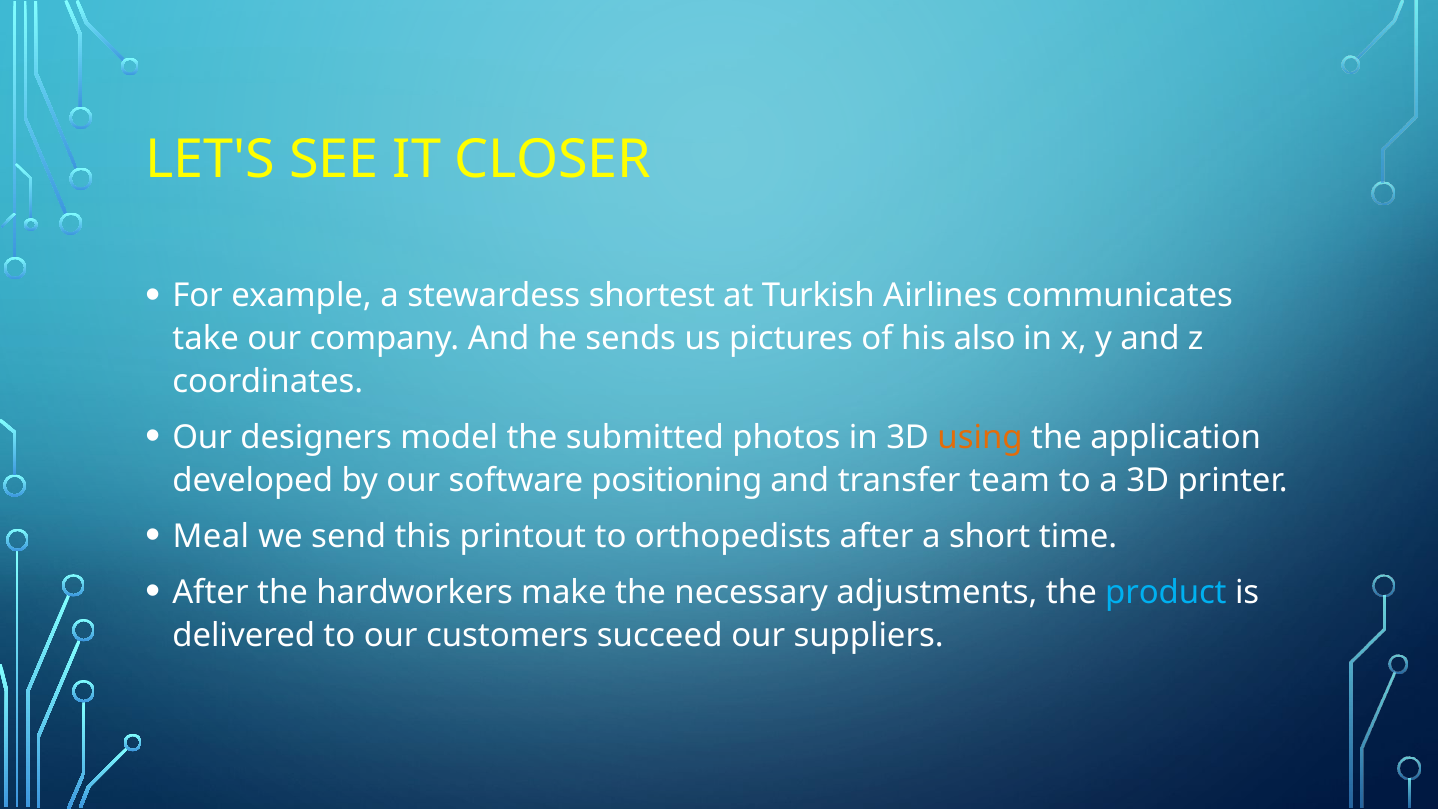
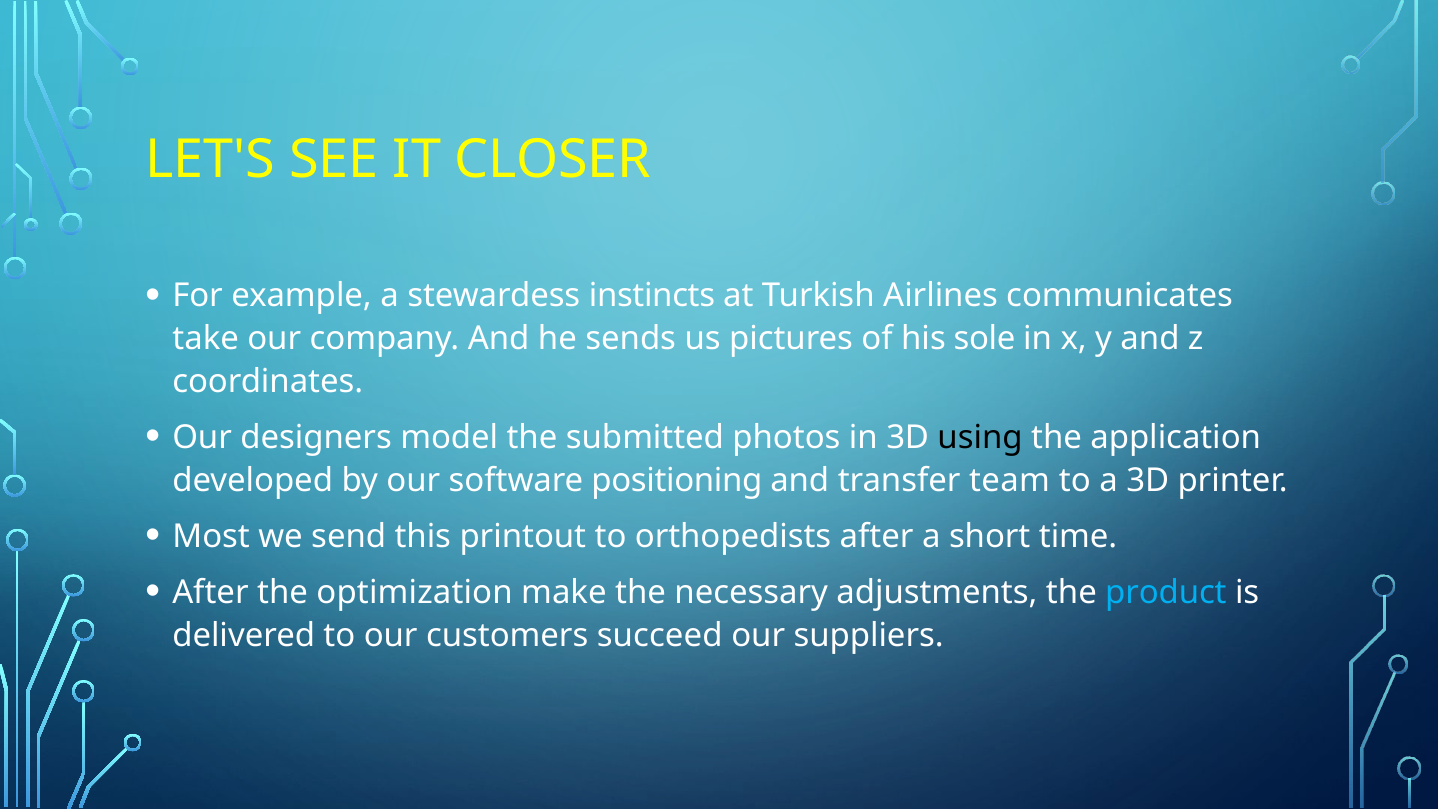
shortest: shortest -> instincts (652, 296)
also: also -> sole (985, 339)
using colour: orange -> black (980, 437)
Meal: Meal -> Most (211, 536)
hardworkers: hardworkers -> optimization (415, 592)
